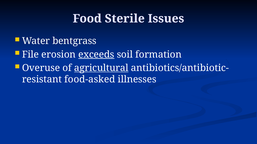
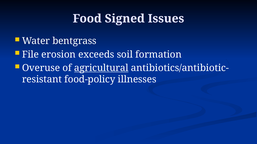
Sterile: Sterile -> Signed (125, 19)
exceeds underline: present -> none (96, 55)
food-asked: food-asked -> food-policy (90, 80)
